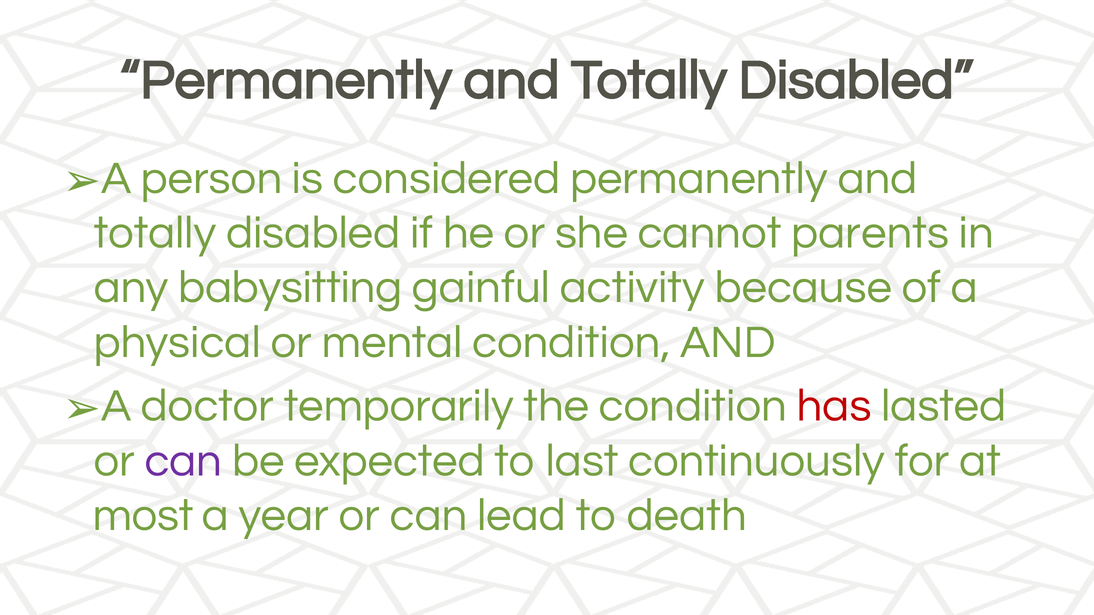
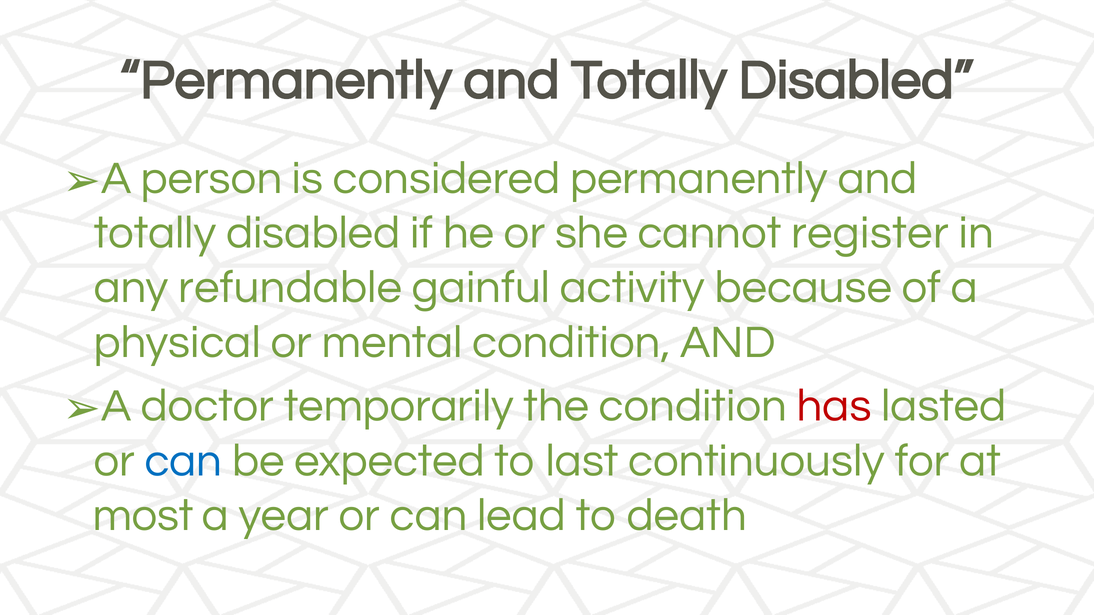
parents: parents -> register (870, 233)
babysitting: babysitting -> refundable (290, 288)
can colour: purple -> blue (183, 461)
